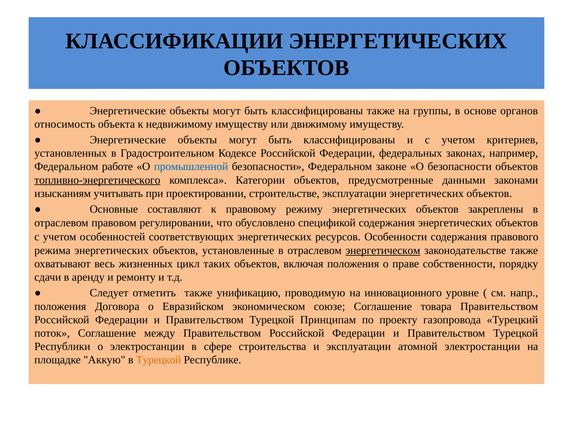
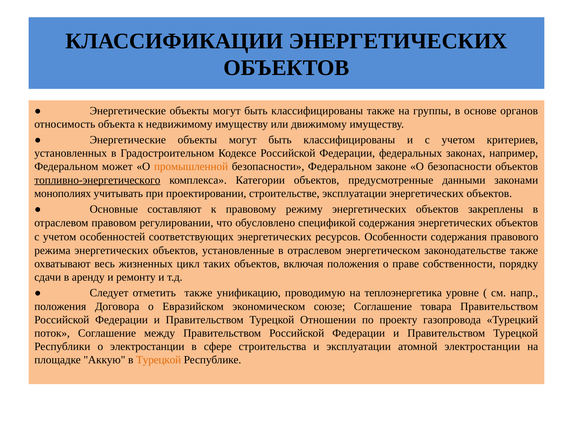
работе: работе -> может (117, 167)
промышленной colour: blue -> orange (191, 167)
изысканиям: изысканиям -> монополиях (63, 193)
энергетическом underline: present -> none (383, 250)
инновационного: инновационного -> теплоэнергетика (403, 293)
Принципам: Принципам -> Отношении (328, 320)
